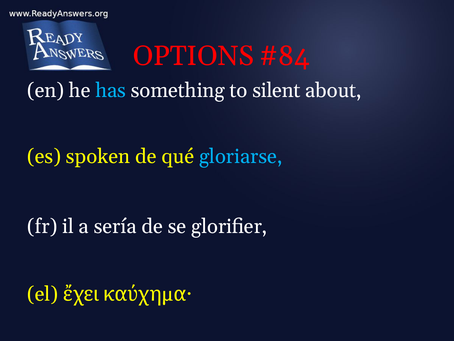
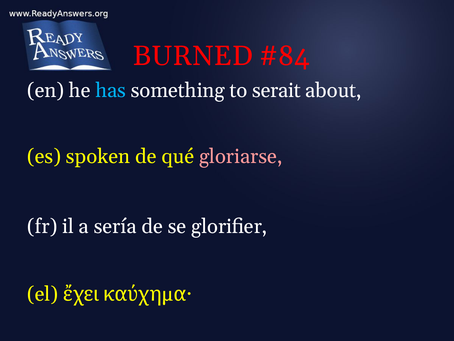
OPTIONS: OPTIONS -> BURNED (193, 56)
silent: silent -> serait (277, 90)
gloriarse colour: light blue -> pink (241, 156)
